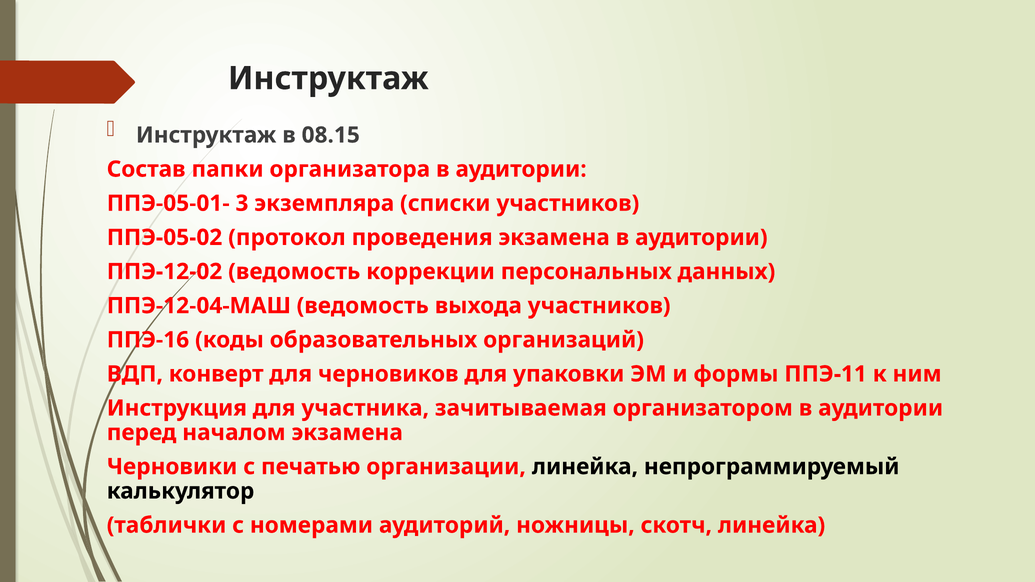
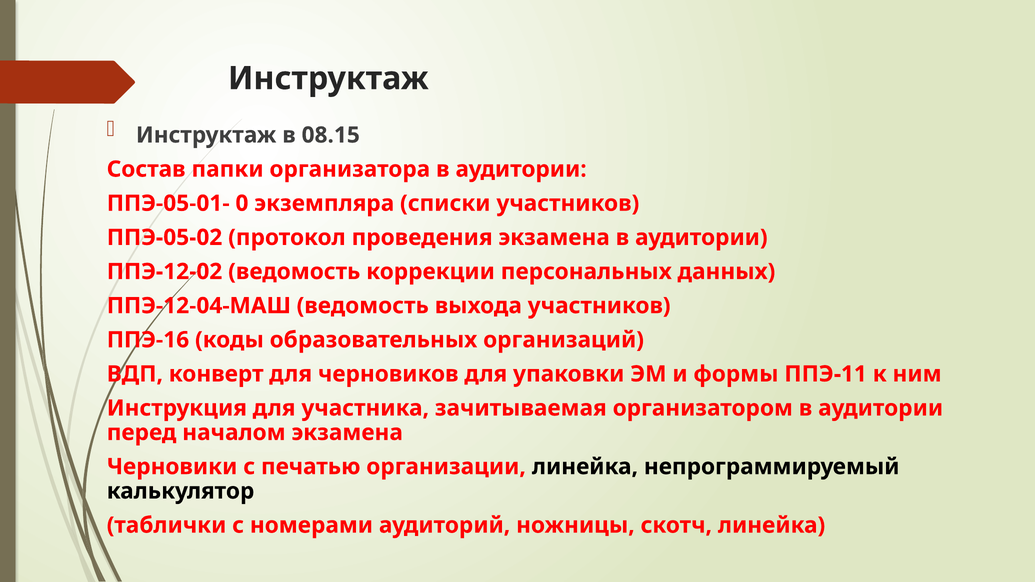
3: 3 -> 0 (242, 203)
